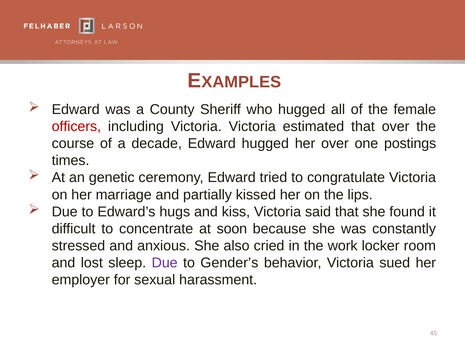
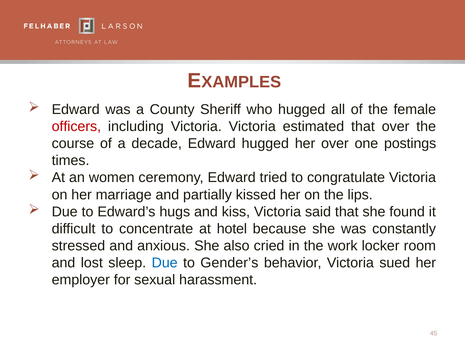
genetic: genetic -> women (112, 178)
soon: soon -> hotel (232, 229)
Due colour: purple -> blue (165, 263)
